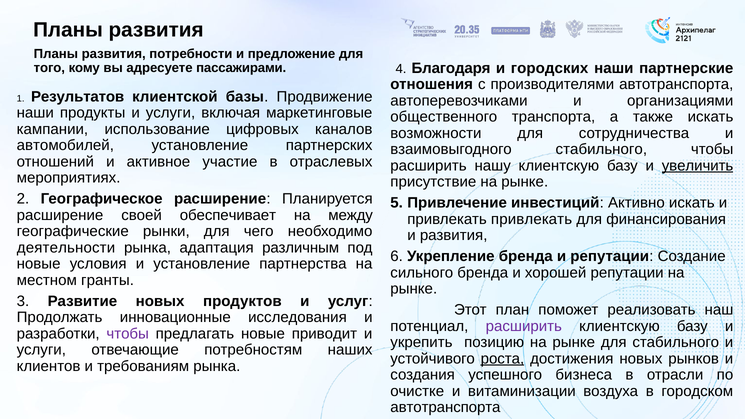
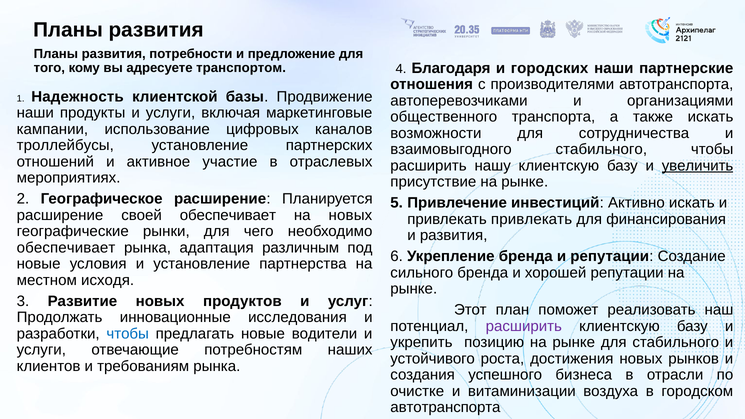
пассажирами: пассажирами -> транспортом (241, 68)
Результатов: Результатов -> Надежность (77, 97)
автомобилей: автомобилей -> троллейбусы (65, 146)
на между: между -> новых (350, 215)
деятельности: деятельности -> обеспечивает (66, 248)
гранты: гранты -> исходя (108, 280)
чтобы colour: purple -> blue (128, 334)
приводит: приводит -> водители (324, 334)
роста underline: present -> none (502, 359)
